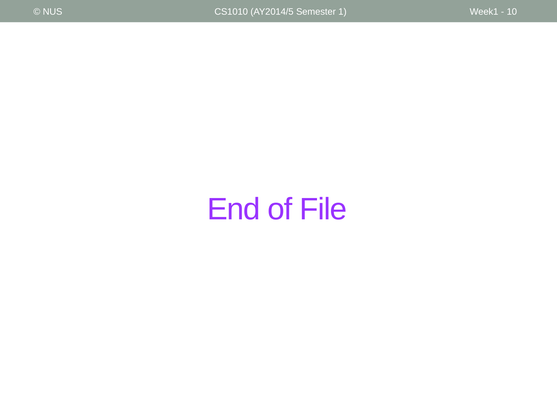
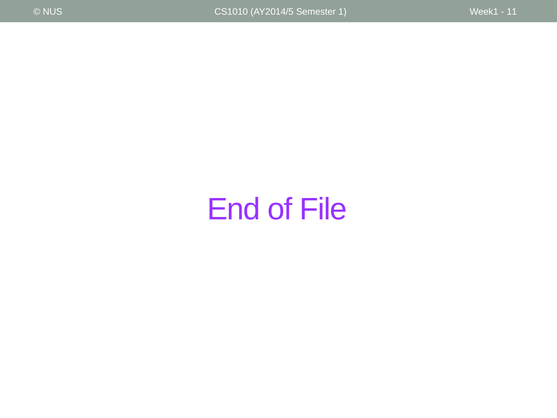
10: 10 -> 11 (512, 12)
